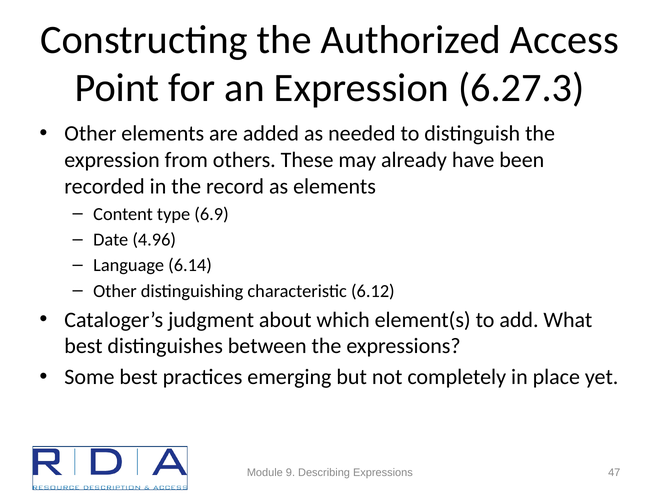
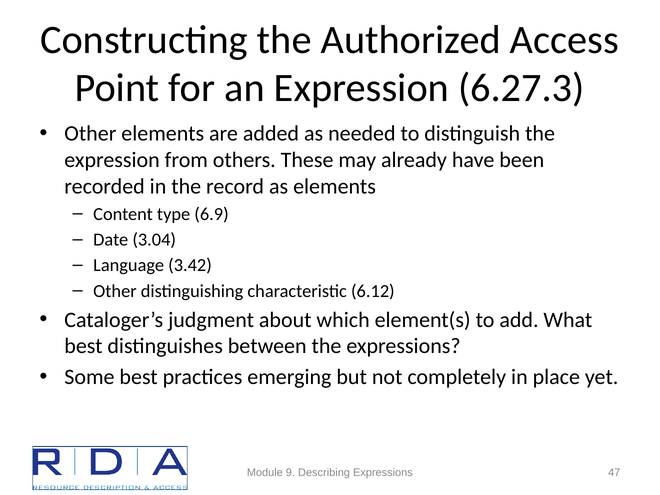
4.96: 4.96 -> 3.04 (154, 240)
6.14: 6.14 -> 3.42 (190, 265)
